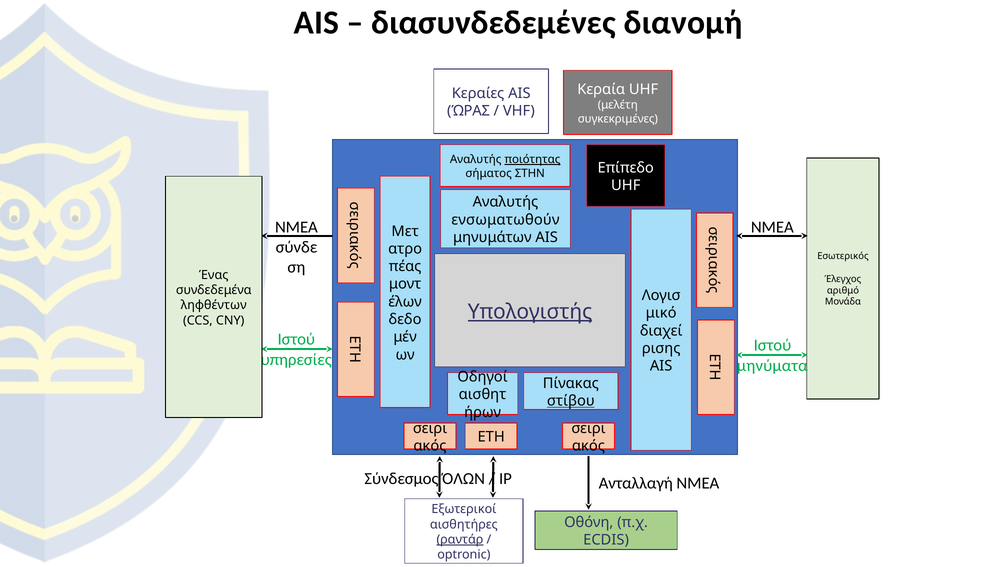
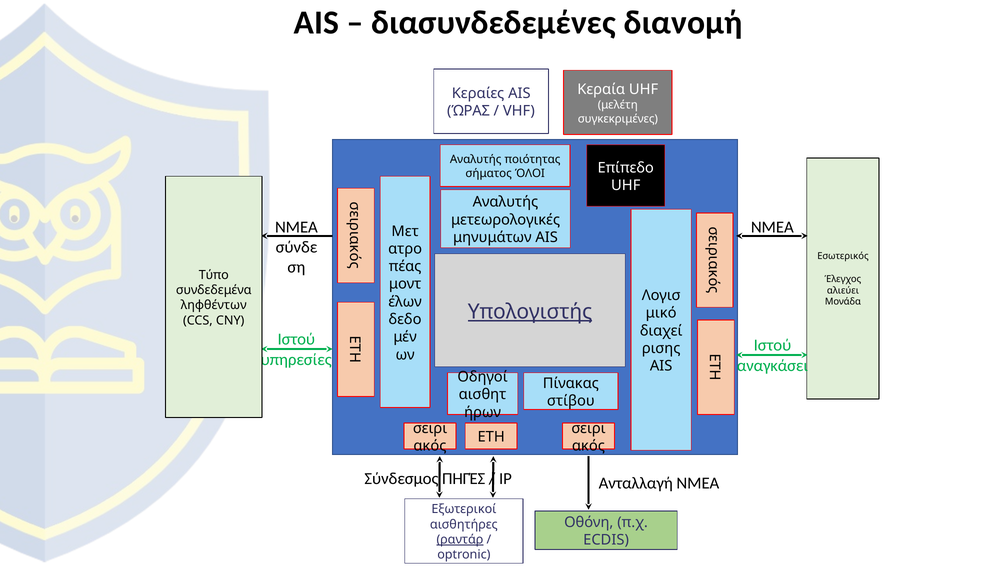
ποιότητας underline: present -> none (533, 159)
ΣΤΗΝ: ΣΤΗΝ -> ΌΛΟΙ (530, 173)
ενσωματωθούν: ενσωματωθούν -> μετεωρολογικές (506, 220)
Ένας: Ένας -> Τύπο (214, 275)
αριθμό: αριθμό -> αλιεύει (843, 290)
μηνύματα: μηνύματα -> αναγκάσει (772, 366)
στίβου underline: present -> none (571, 401)
ΌΛΩΝ: ΌΛΩΝ -> ΠΗΓΈΣ (464, 479)
